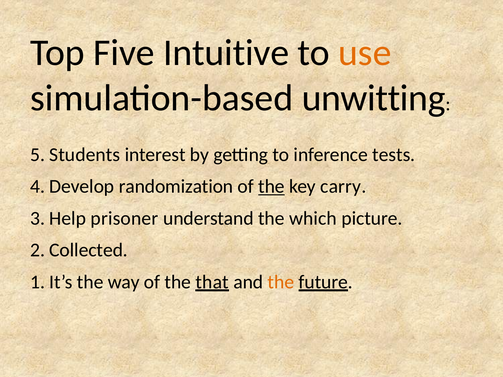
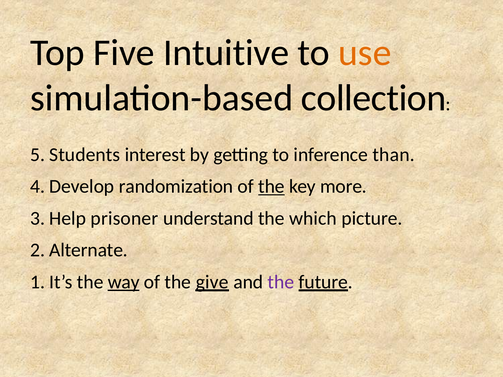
unwitting: unwitting -> collection (374, 98)
tests: tests -> than (394, 155)
carry: carry -> more (343, 187)
Collected: Collected -> Alternate (89, 250)
way underline: none -> present (124, 282)
that: that -> give (212, 282)
the colour: orange -> purple (281, 282)
